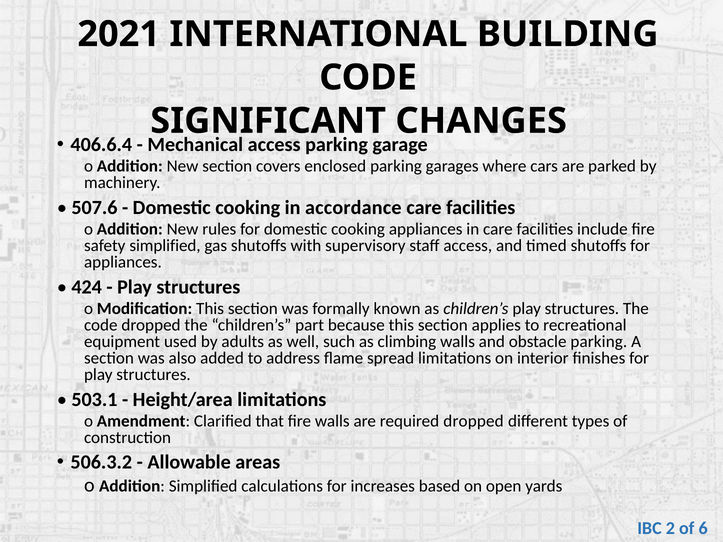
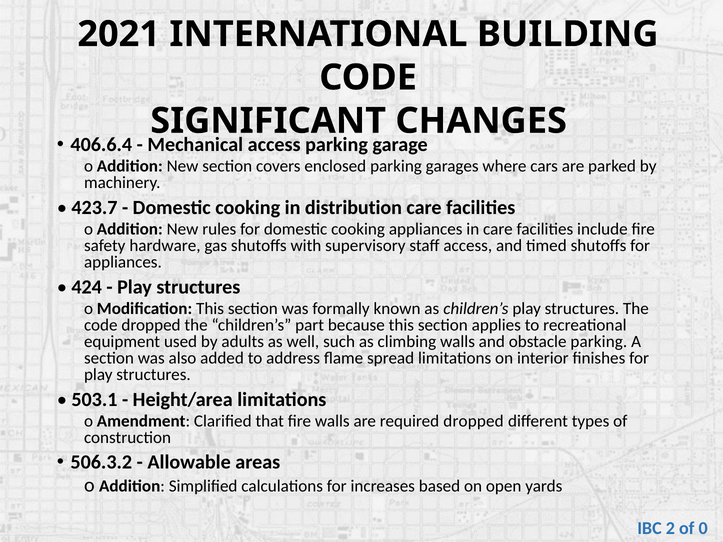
507.6: 507.6 -> 423.7 (94, 208)
accordance: accordance -> distribution (353, 208)
safety simplified: simplified -> hardware (165, 246)
6: 6 -> 0 (703, 529)
